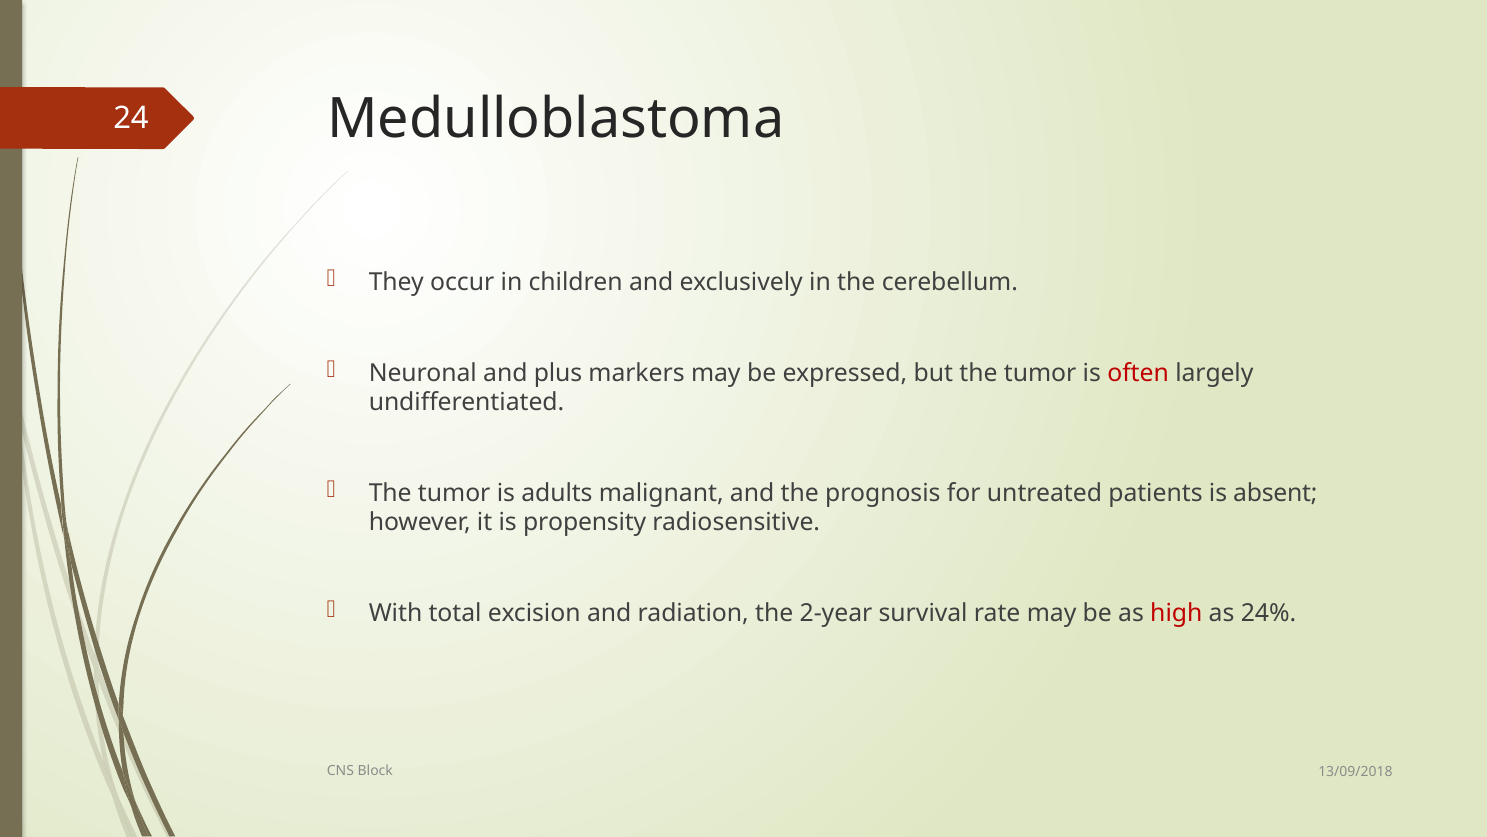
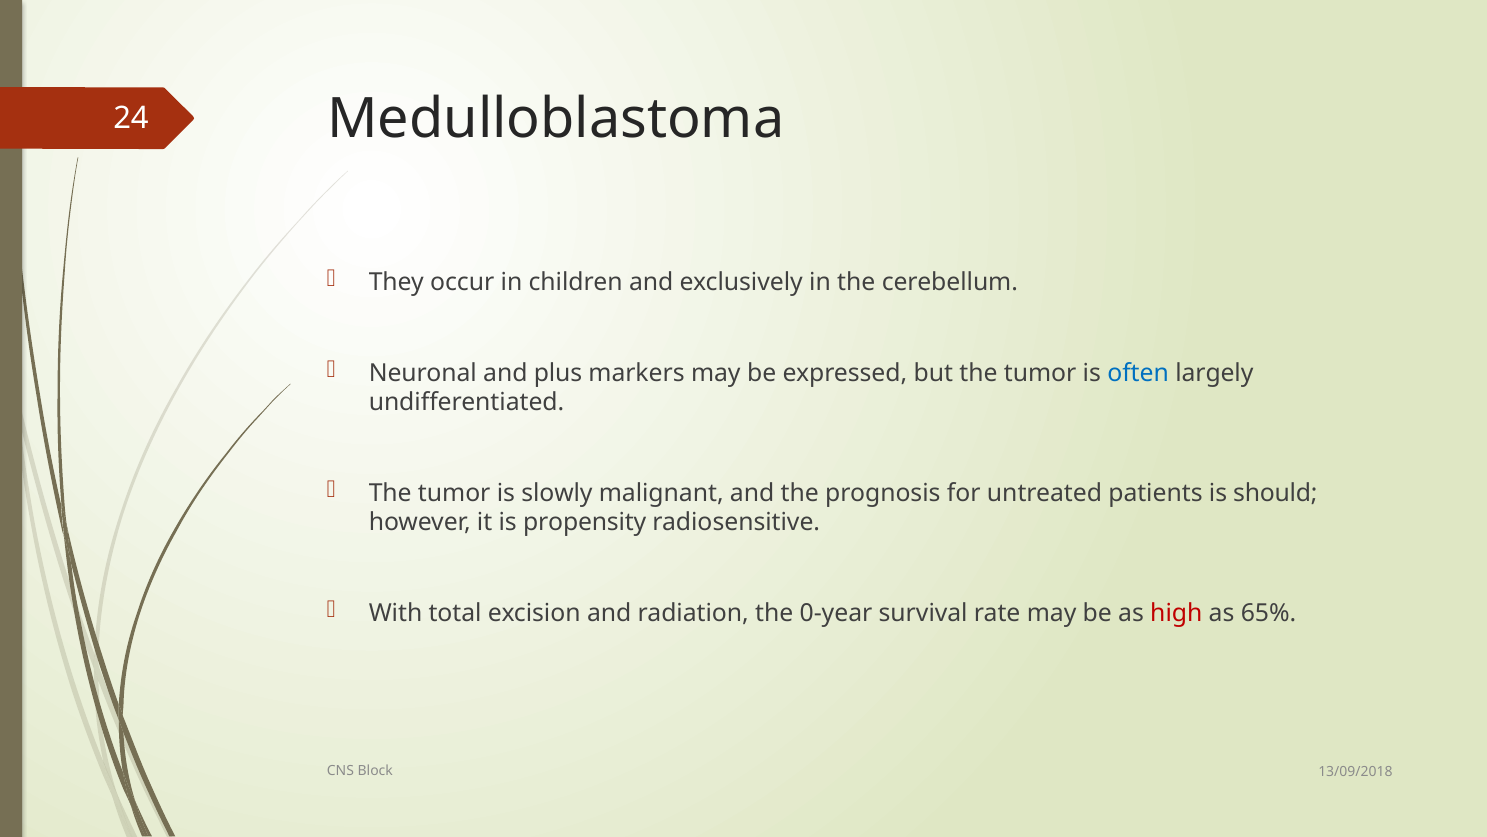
often colour: red -> blue (1138, 373)
adults: adults -> slowly (557, 493)
absent: absent -> should (1275, 493)
2-year: 2-year -> 0-year (836, 613)
24%: 24% -> 65% (1268, 613)
